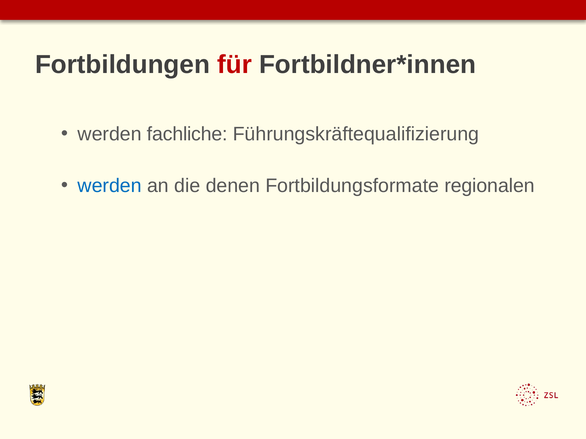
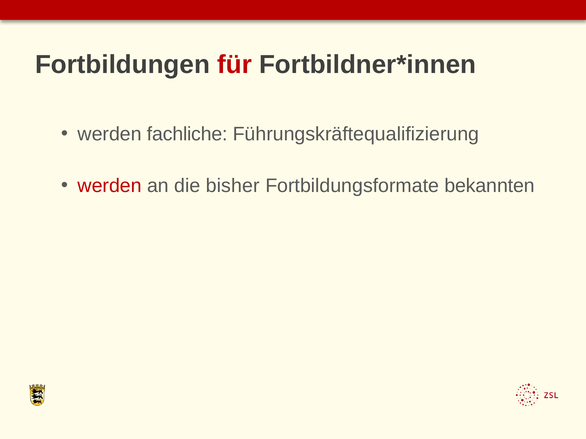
werden colour: blue -> red (110, 186)
denen: denen -> bisher (233, 186)
regionalen: regionalen -> bekannten (490, 186)
